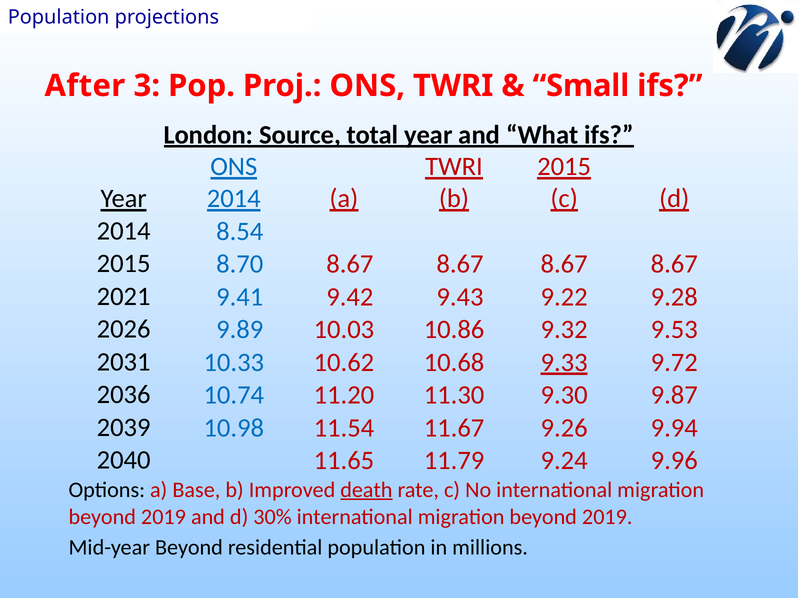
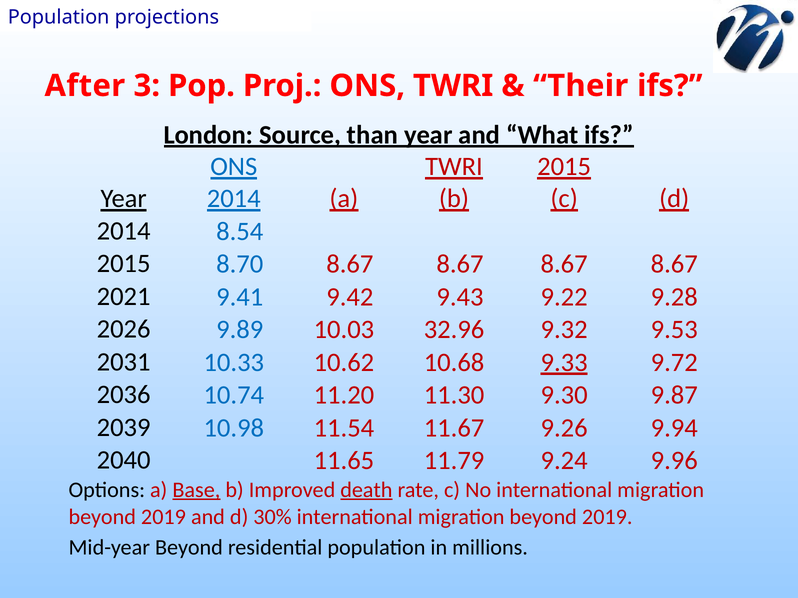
Small: Small -> Their (581, 86)
total: total -> than (372, 135)
10.86: 10.86 -> 32.96 (454, 330)
Base underline: none -> present (196, 490)
